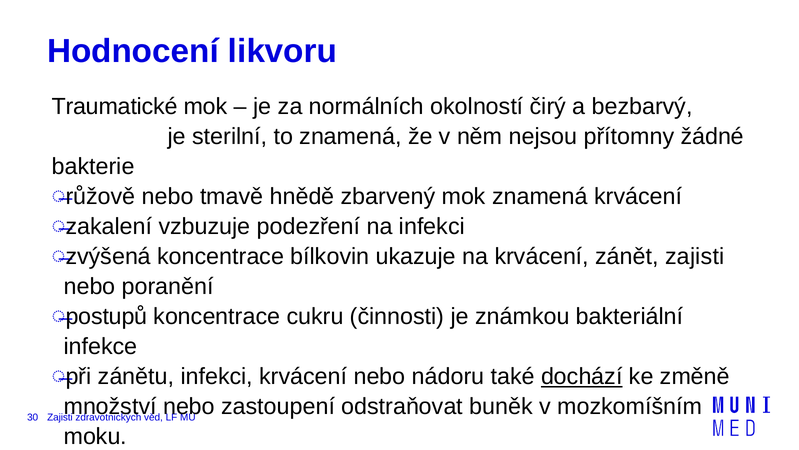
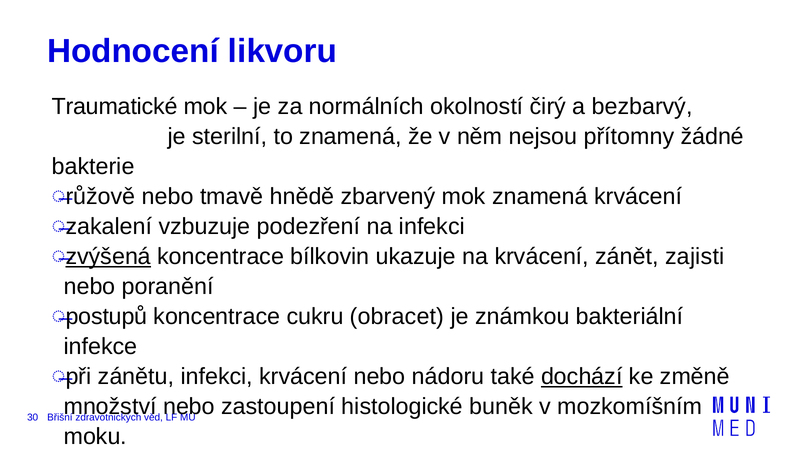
zvýšená underline: none -> present (108, 256)
činnosti: činnosti -> obracet (397, 316)
odstraňovat: odstraňovat -> histologické (402, 406)
Zajisti: Zajisti -> Břišní (60, 417)
